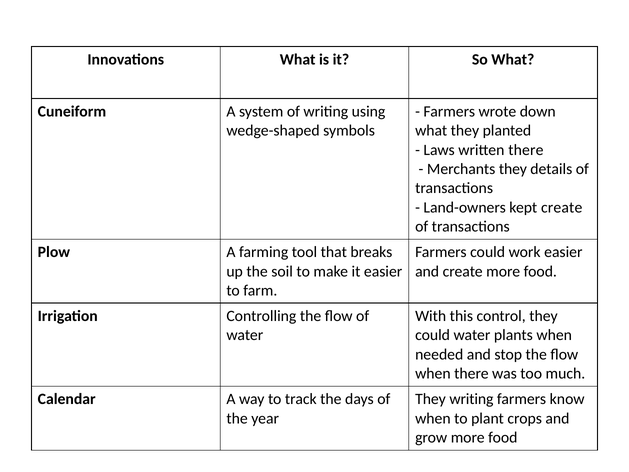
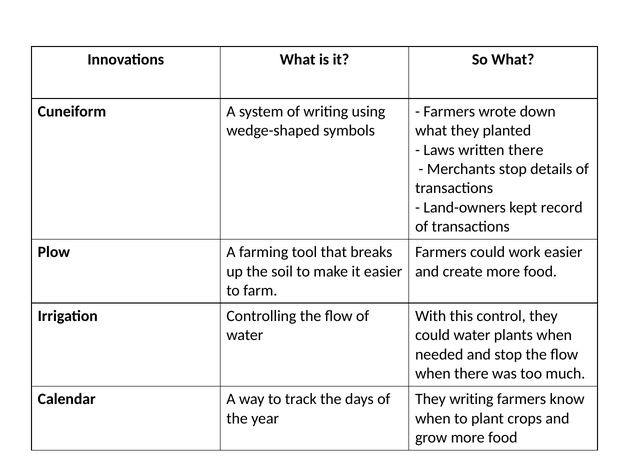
Merchants they: they -> stop (513, 169)
kept create: create -> record (562, 207)
